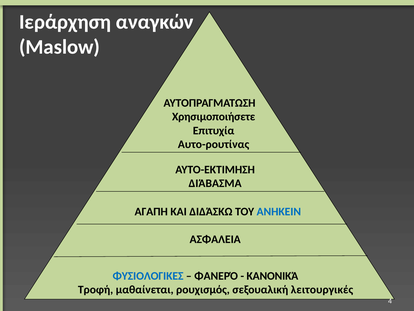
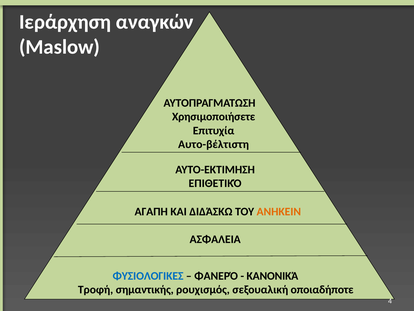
Αυτο-ρουτίνας: Αυτο-ρουτίνας -> Αυτο-βέλτιστη (214, 144)
ΔΙΆΒΑΣΜΑ: ΔΙΆΒΑΣΜΑ -> ΕΠΙΘΕΤΙΚΌ (215, 183)
ΑΝΗΚΕΙΝ colour: blue -> orange (279, 211)
μαθαίνεται: μαθαίνεται -> σημαντικής (145, 289)
λειτουργικές: λειτουργικές -> οποιαδήποτε (322, 289)
